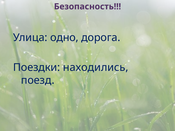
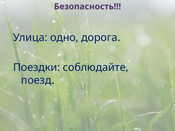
находились: находились -> соблюдайте (96, 68)
